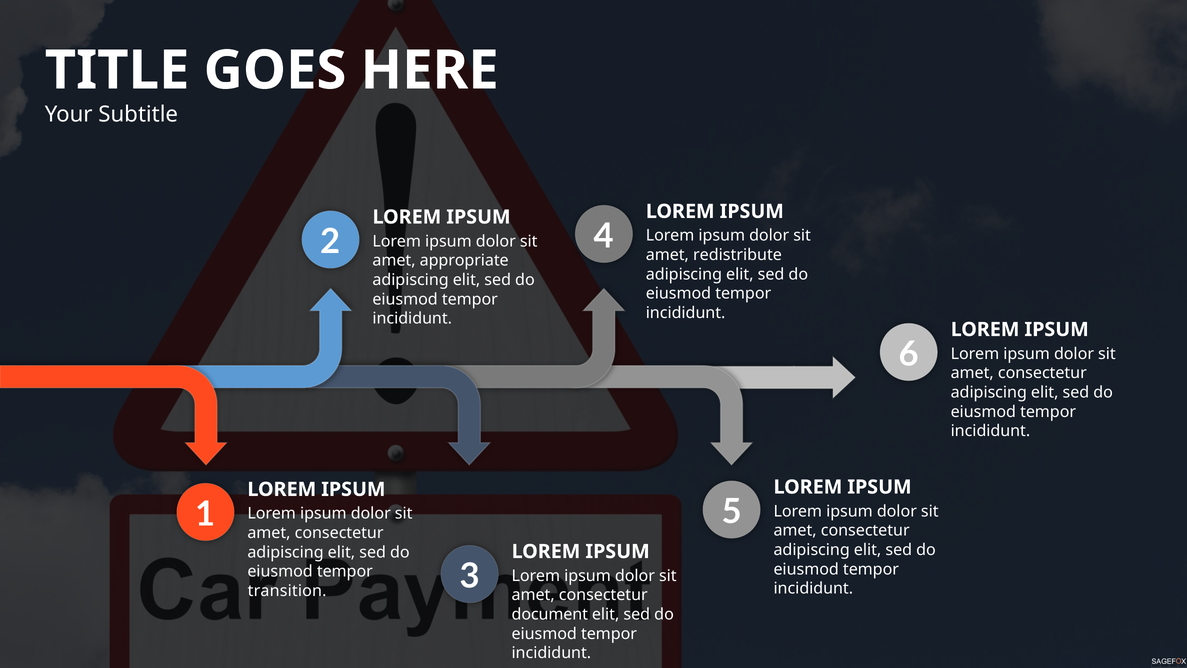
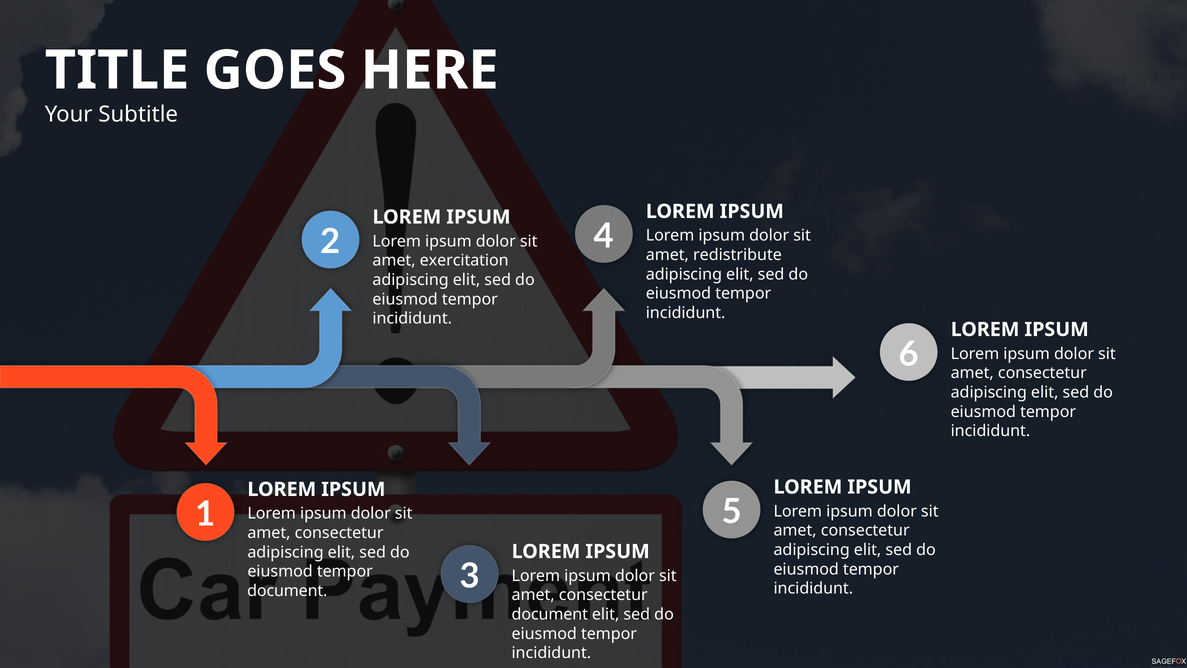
appropriate: appropriate -> exercitation (464, 261)
transition: transition -> document (287, 591)
